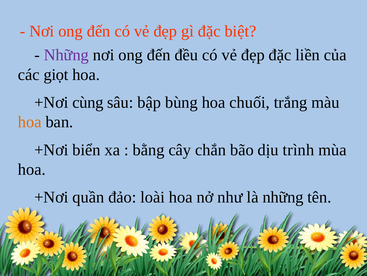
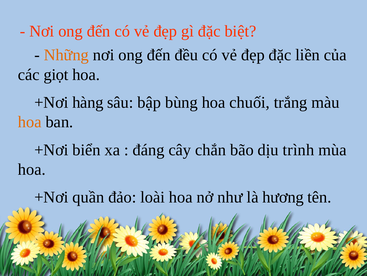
Những colour: purple -> orange (66, 55)
cùng: cùng -> hàng (88, 102)
bằng: bằng -> đáng (149, 149)
là những: những -> hương (283, 197)
